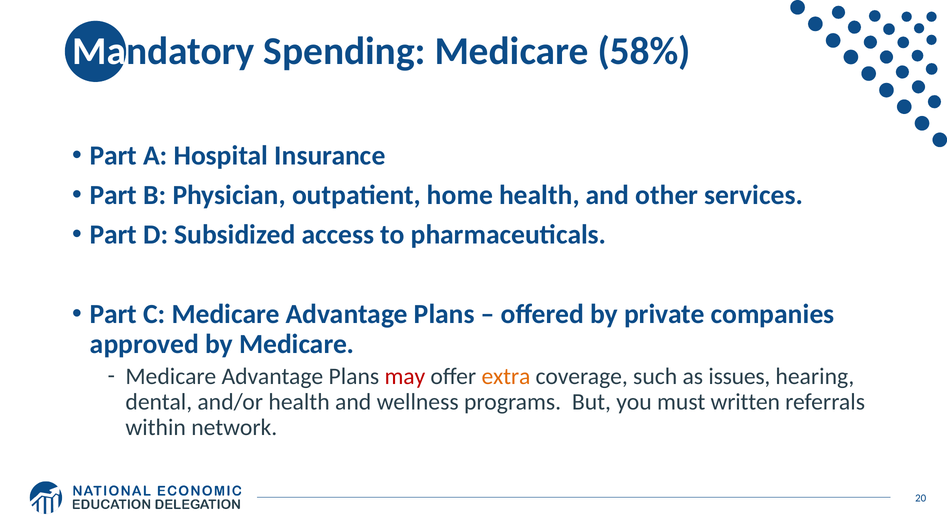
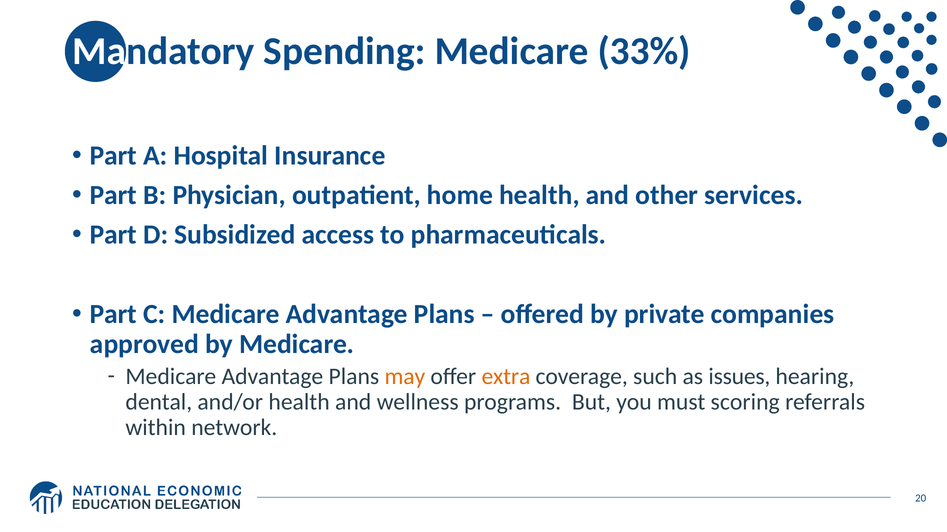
58%: 58% -> 33% (644, 51)
may colour: red -> orange (405, 377)
written: written -> scoring (745, 403)
